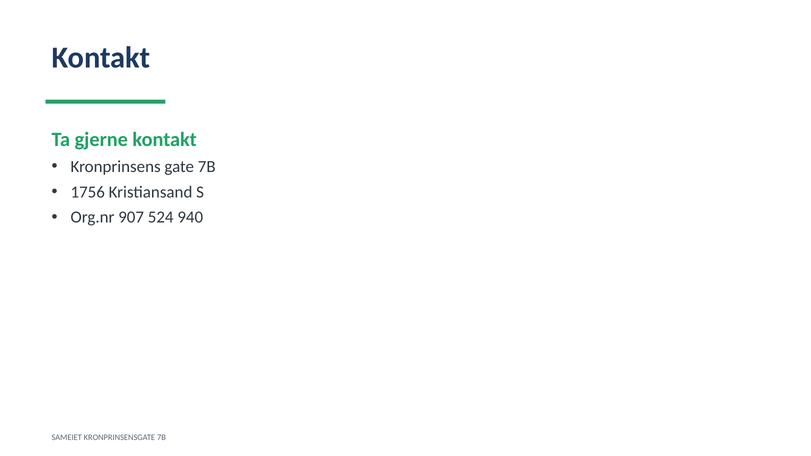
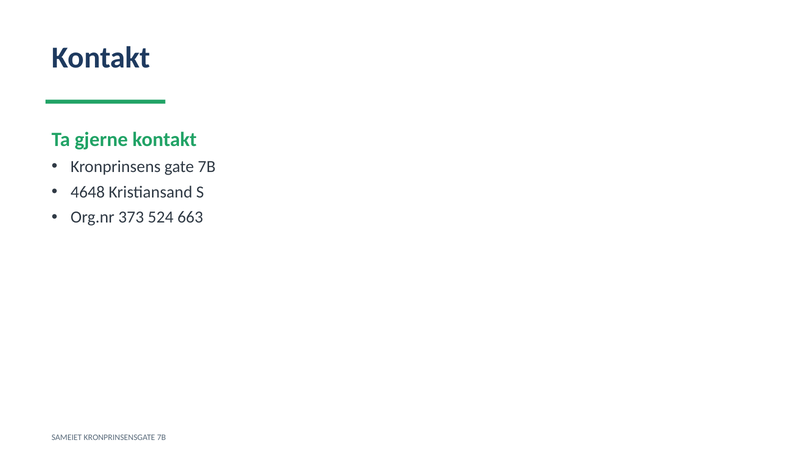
1756: 1756 -> 4648 (88, 192)
907: 907 -> 373 (131, 217)
940: 940 -> 663 (190, 217)
